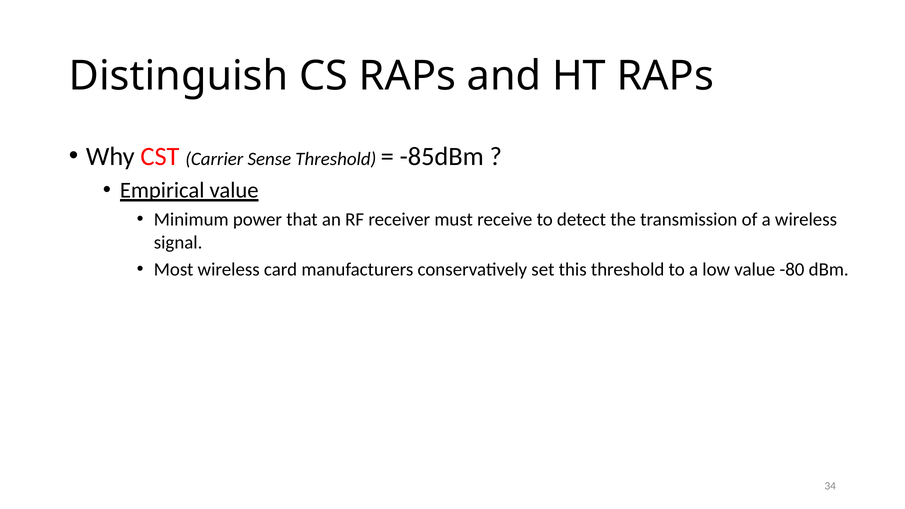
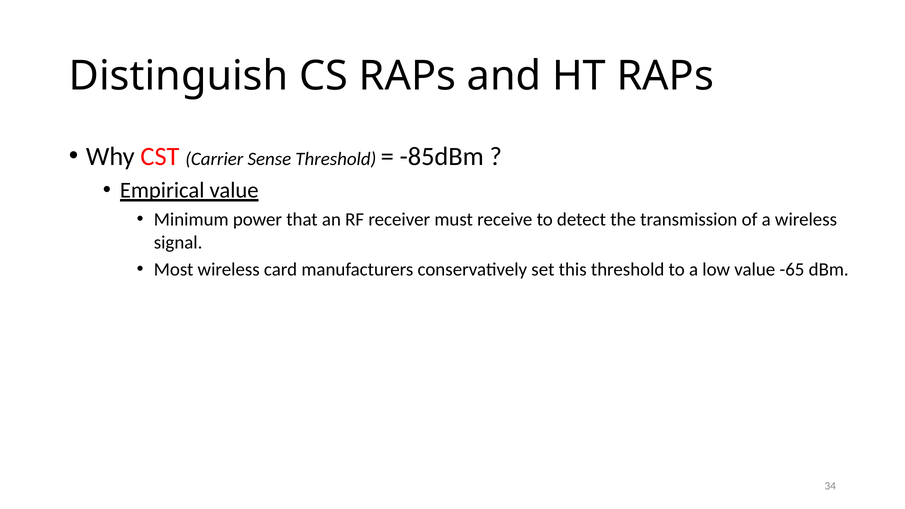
-80: -80 -> -65 (792, 270)
